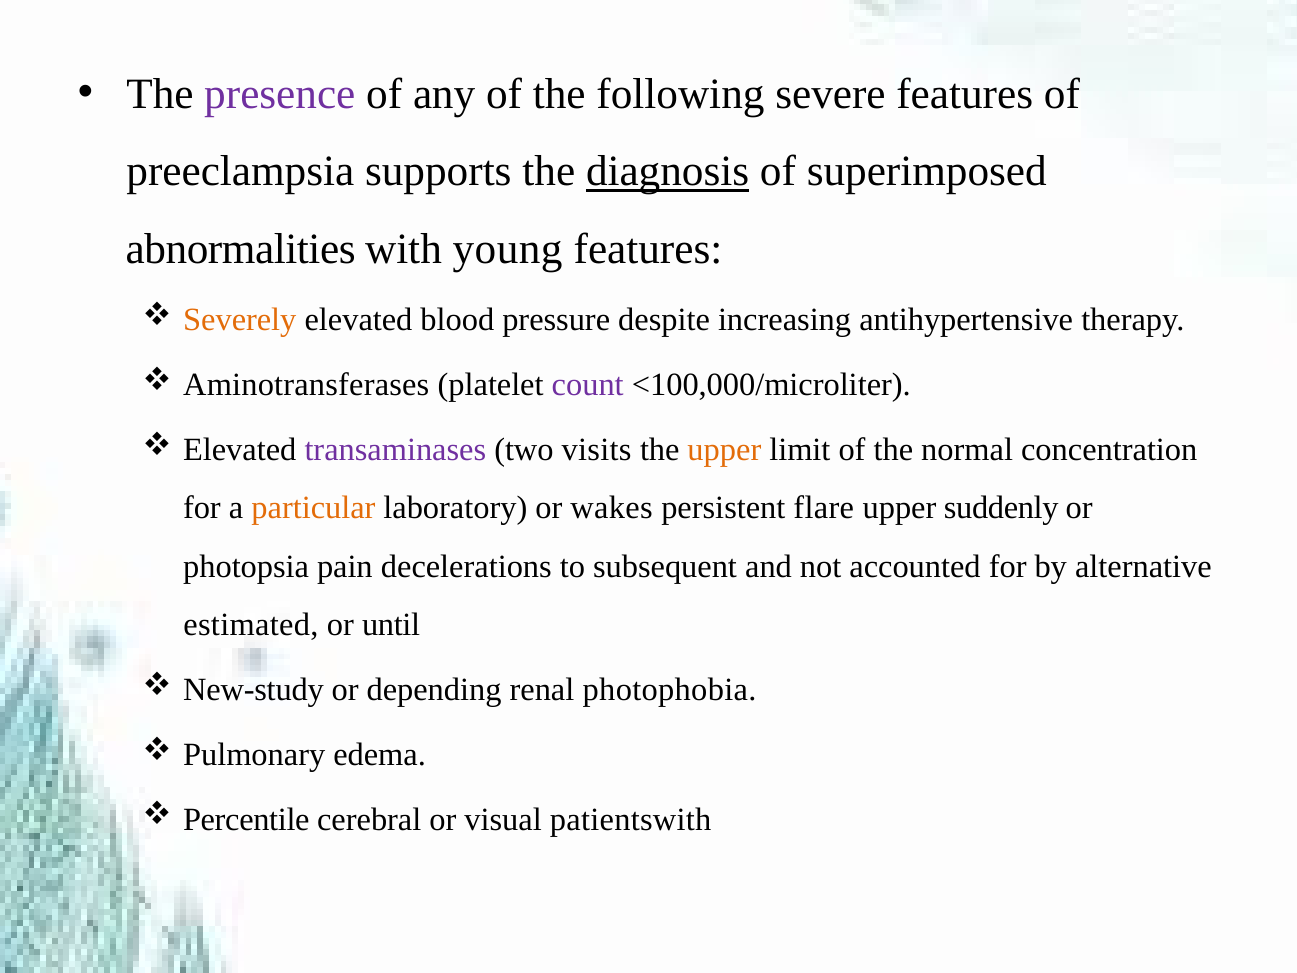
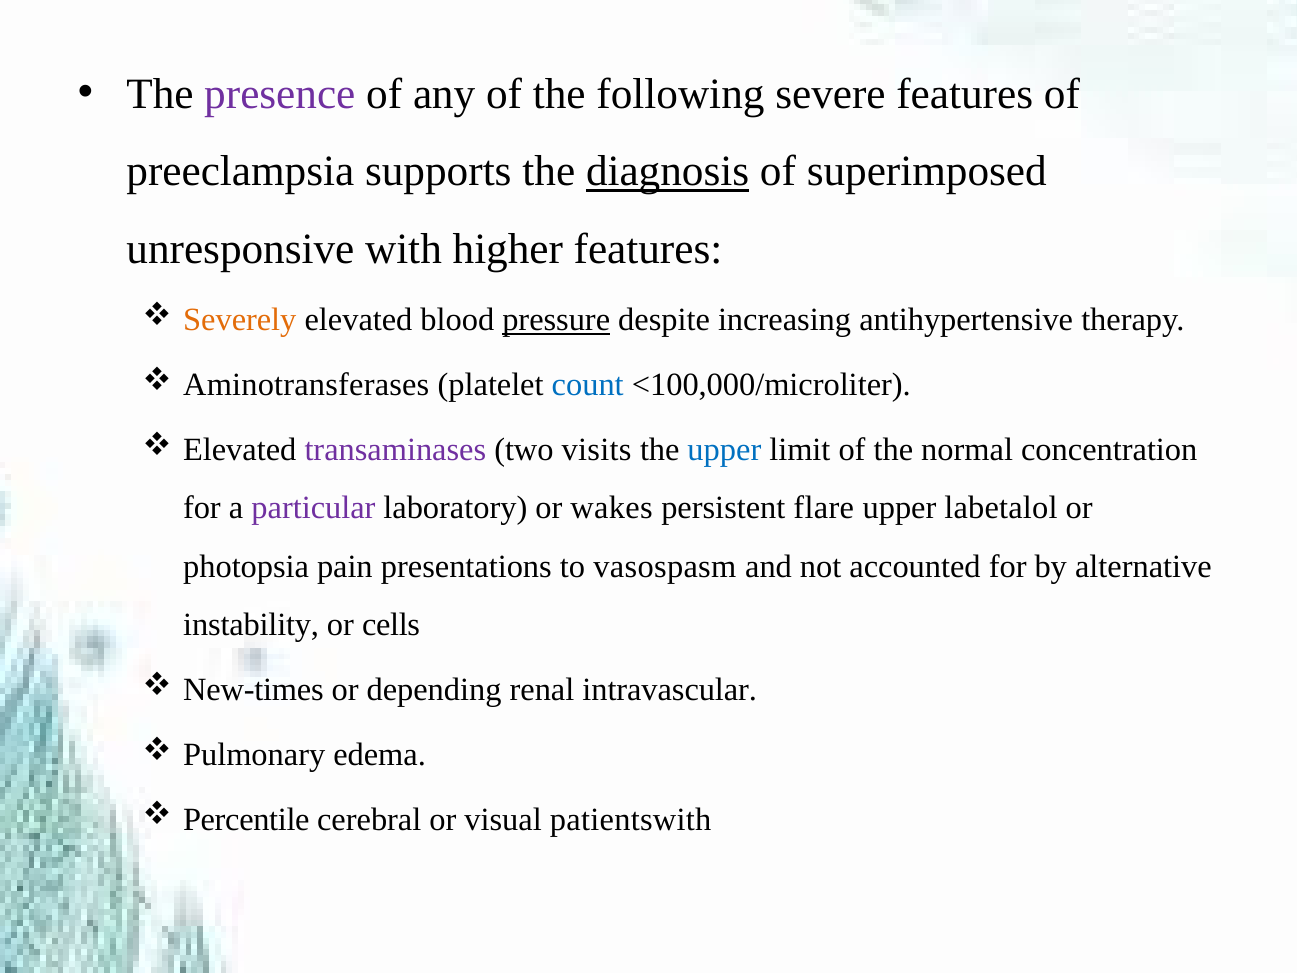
abnormalities: abnormalities -> unresponsive (240, 249)
young: young -> higher (508, 249)
pressure underline: none -> present (556, 320)
count colour: purple -> blue (588, 385)
upper colour: orange -> blue (724, 450)
particular colour: orange -> purple (313, 508)
suddenly: suddenly -> labetalol (1001, 508)
decelerations: decelerations -> presentations (466, 566)
subsequent: subsequent -> vasospasm (665, 566)
estimated: estimated -> instability (251, 625)
until: until -> cells (391, 625)
New-study: New-study -> New-times (253, 690)
photophobia: photophobia -> intravascular (670, 690)
